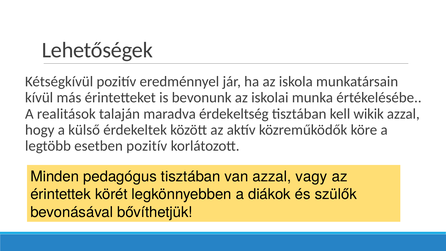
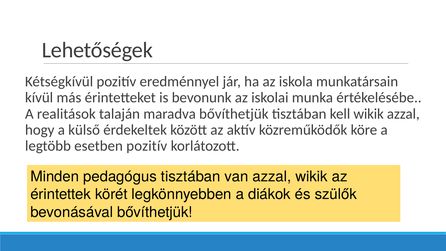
maradva érdekeltség: érdekeltség -> bővíthetjük (234, 114)
azzal vagy: vagy -> wikik (312, 176)
